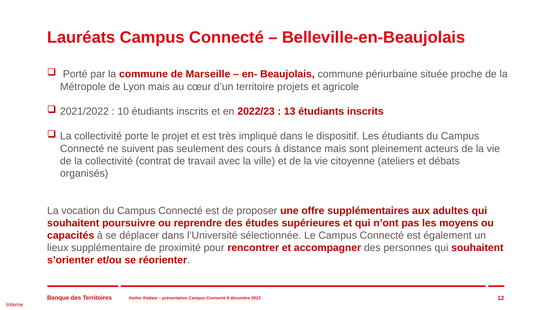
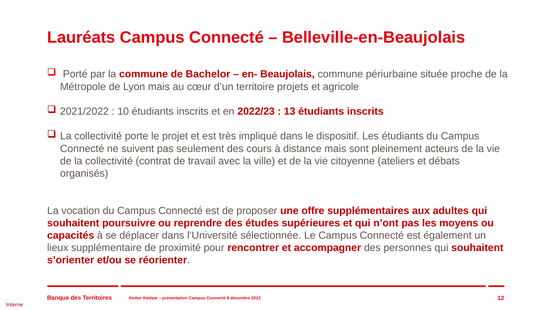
Marseille: Marseille -> Bachelor (208, 74)
